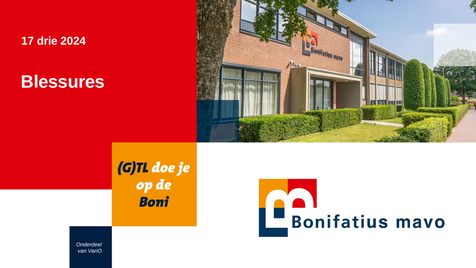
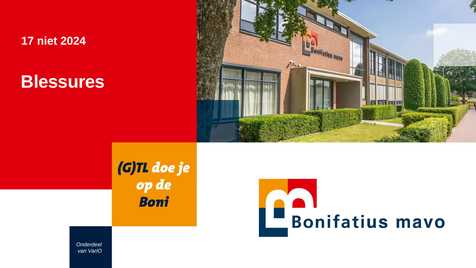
drie: drie -> niet (47, 41)
